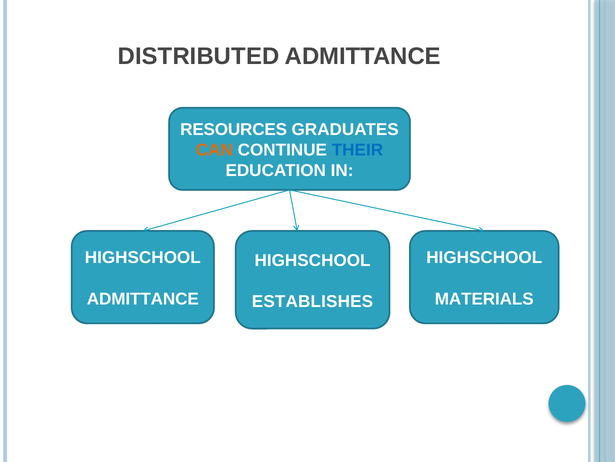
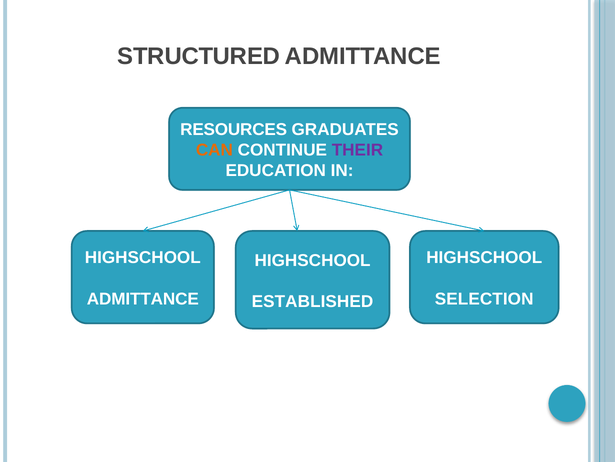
DISTRIBUTED: DISTRIBUTED -> STRUCTURED (199, 56)
THEIR colour: blue -> purple (357, 150)
MATERIALS: MATERIALS -> SELECTION (484, 298)
ESTABLISHES: ESTABLISHES -> ESTABLISHED (312, 301)
